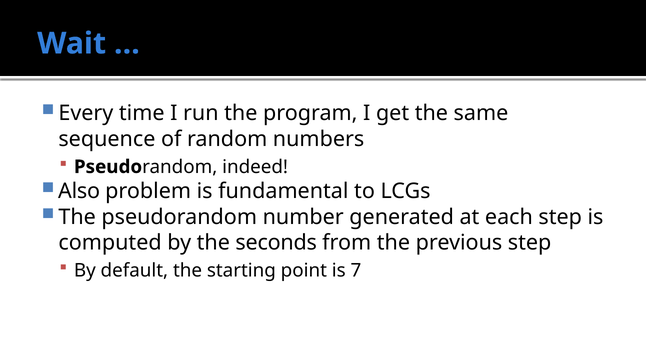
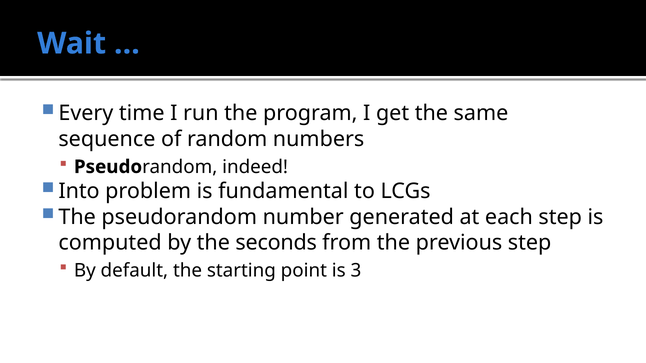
Also: Also -> Into (79, 191)
7: 7 -> 3 (356, 271)
